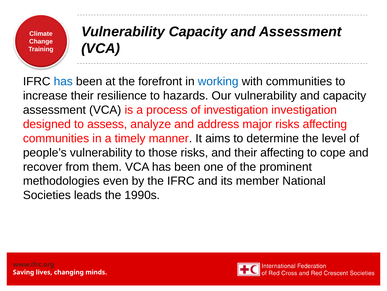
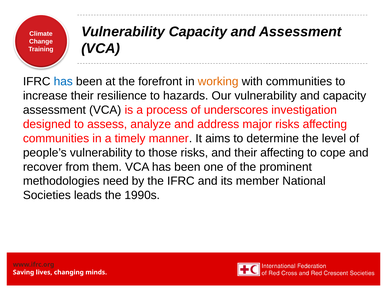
working colour: blue -> orange (218, 81)
of investigation: investigation -> underscores (236, 110)
even: even -> need (116, 181)
